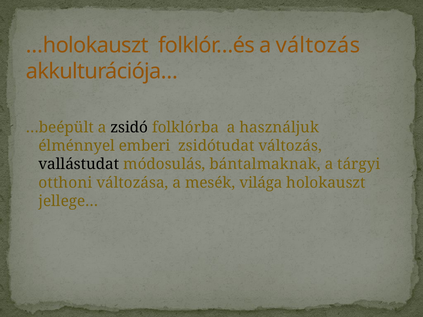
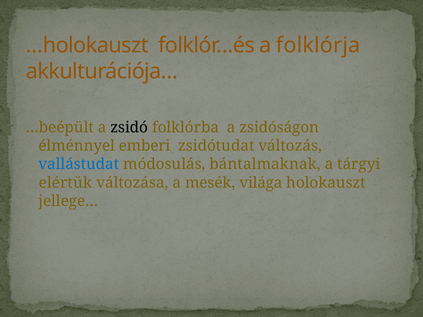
a változás: változás -> folklórja (318, 45)
használjuk: használjuk -> zsidóságon (279, 128)
vallástudat colour: black -> blue (79, 164)
otthoni: otthoni -> elértük (65, 183)
